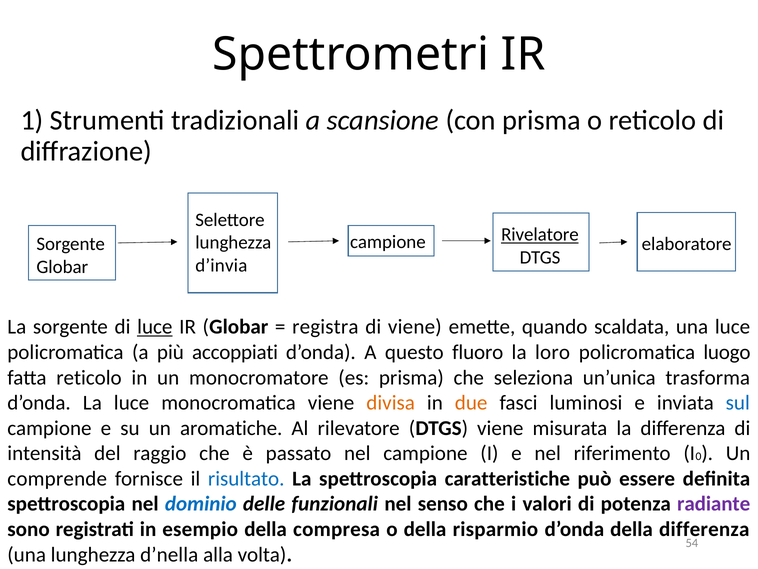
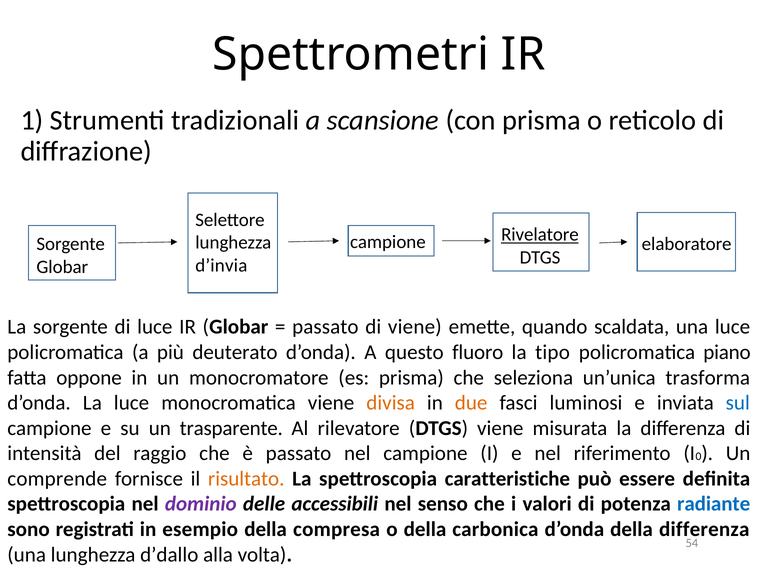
luce underline: present -> none (155, 327)
registra: registra -> passato (325, 327)
accoppiati: accoppiati -> deuterato (235, 352)
loro: loro -> tipo (553, 352)
luogo: luogo -> piano (727, 352)
fatta reticolo: reticolo -> oppone (89, 377)
aromatiche: aromatiche -> trasparente (231, 428)
risultato colour: blue -> orange (246, 478)
dominio colour: blue -> purple (201, 504)
funzionali: funzionali -> accessibili (335, 504)
radiante colour: purple -> blue (714, 504)
risparmio: risparmio -> carbonica (495, 529)
d’nella: d’nella -> d’dallo (169, 554)
